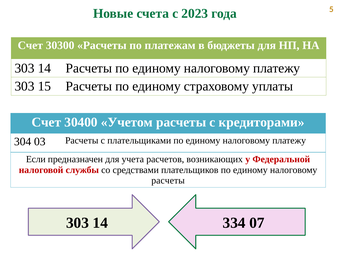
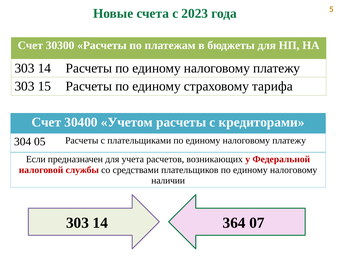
уплаты: уплаты -> тарифа (273, 86)
03: 03 -> 05 (40, 142)
расчеты: расчеты -> наличии (168, 181)
334: 334 -> 364 (234, 223)
